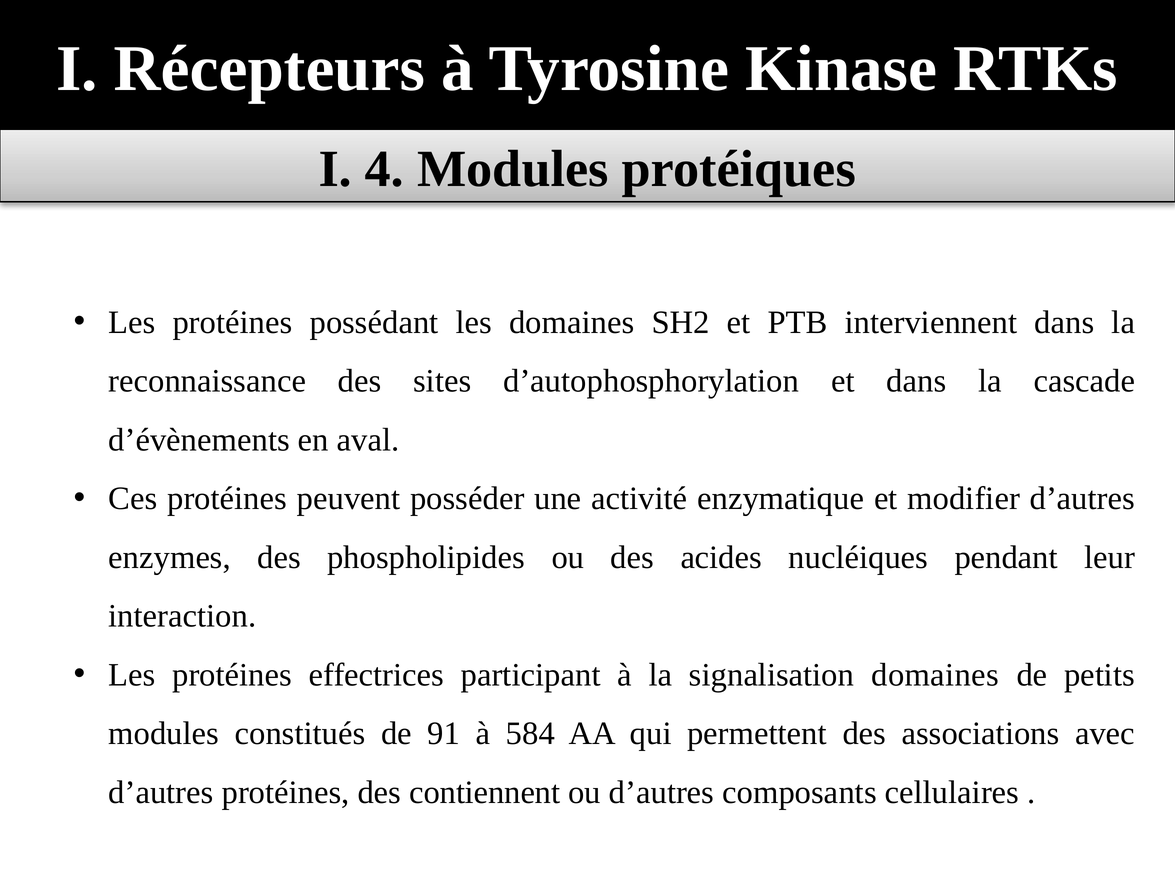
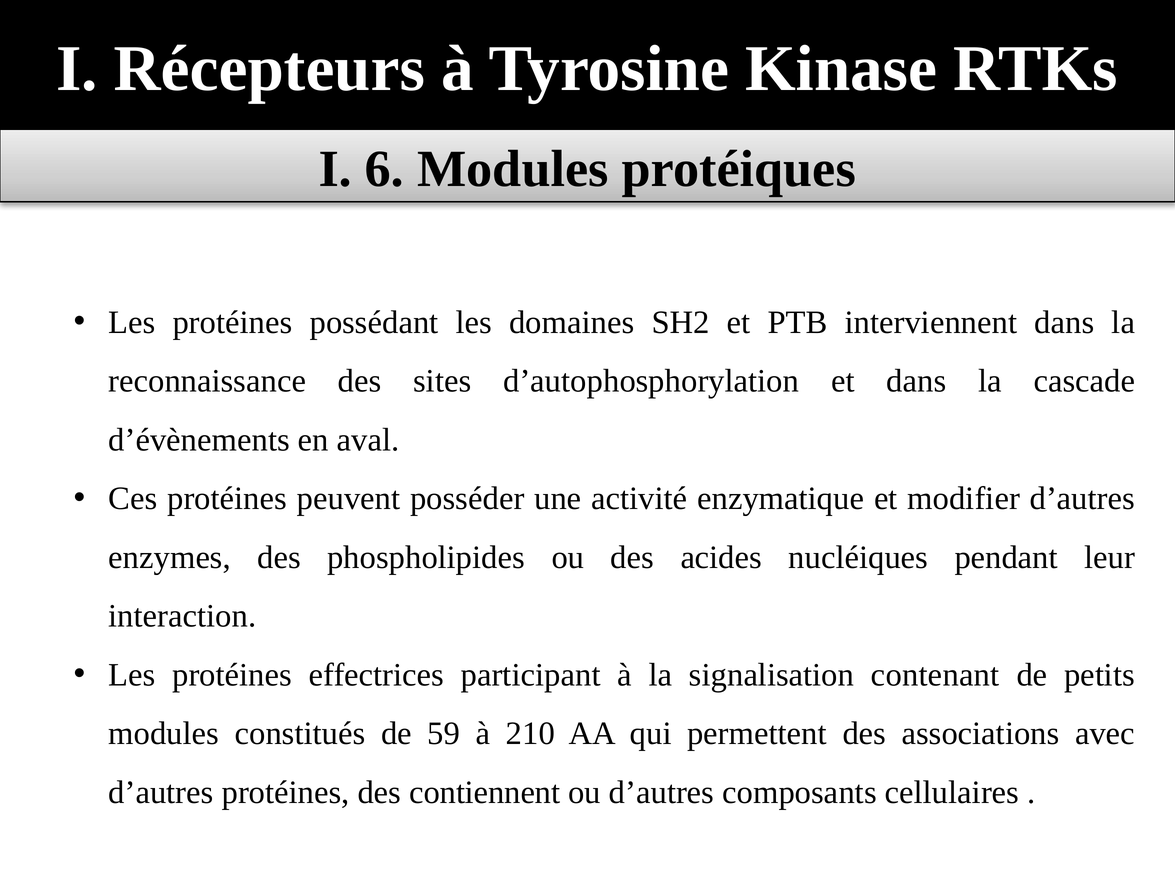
4: 4 -> 6 (384, 169)
signalisation domaines: domaines -> contenant (935, 675)
91: 91 -> 59 (444, 734)
584: 584 -> 210 (530, 734)
